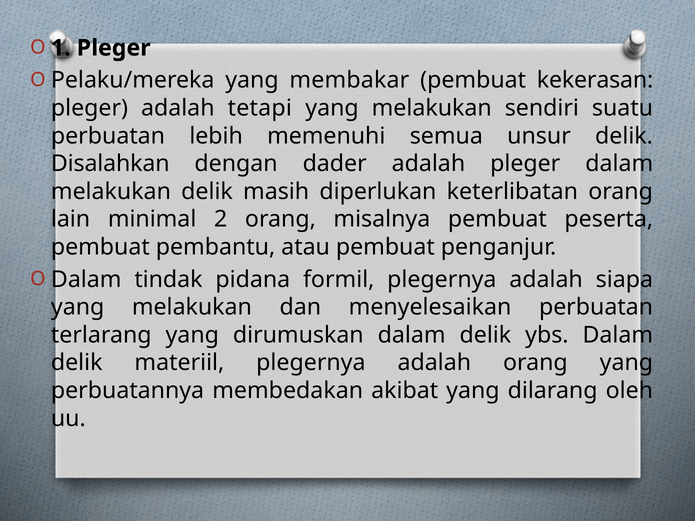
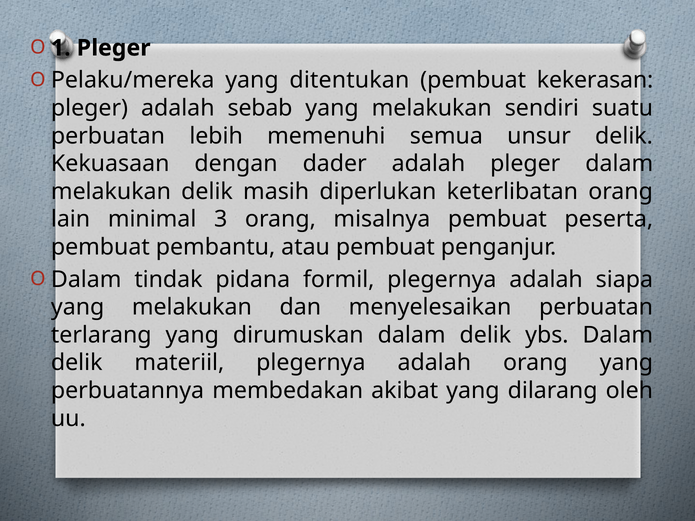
membakar: membakar -> ditentukan (349, 80)
tetapi: tetapi -> sebab (260, 108)
Disalahkan: Disalahkan -> Kekuasaan (110, 164)
2: 2 -> 3 (221, 219)
